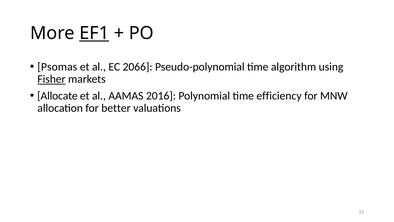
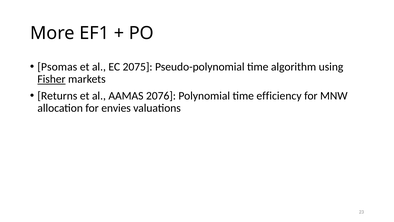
EF1 underline: present -> none (94, 33)
2066: 2066 -> 2075 (138, 67)
Allocate: Allocate -> Returns (57, 96)
2016: 2016 -> 2076 (161, 96)
better: better -> envies (116, 108)
